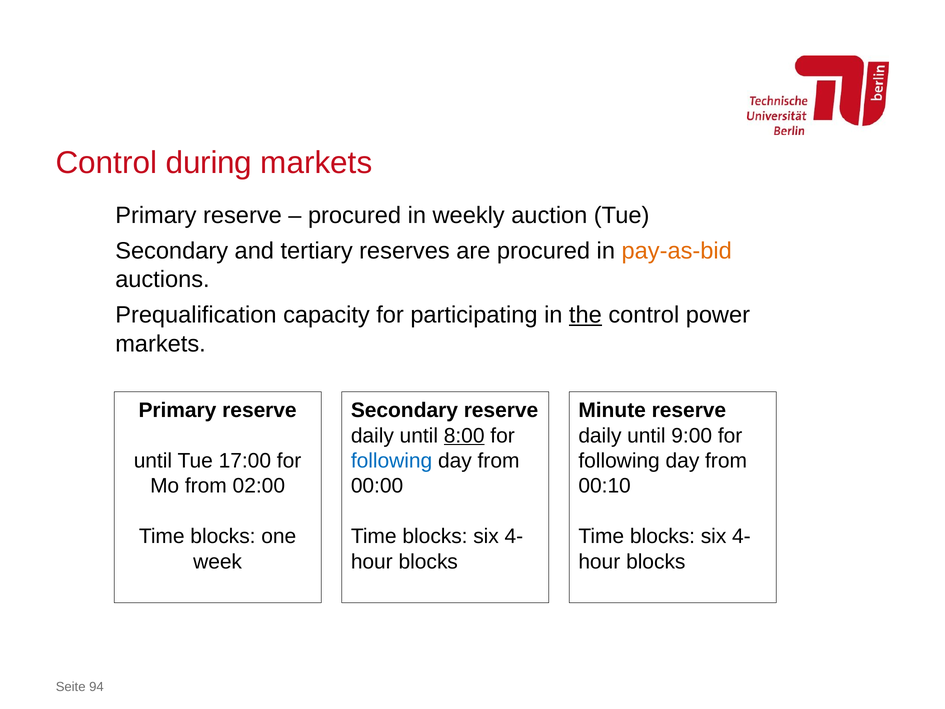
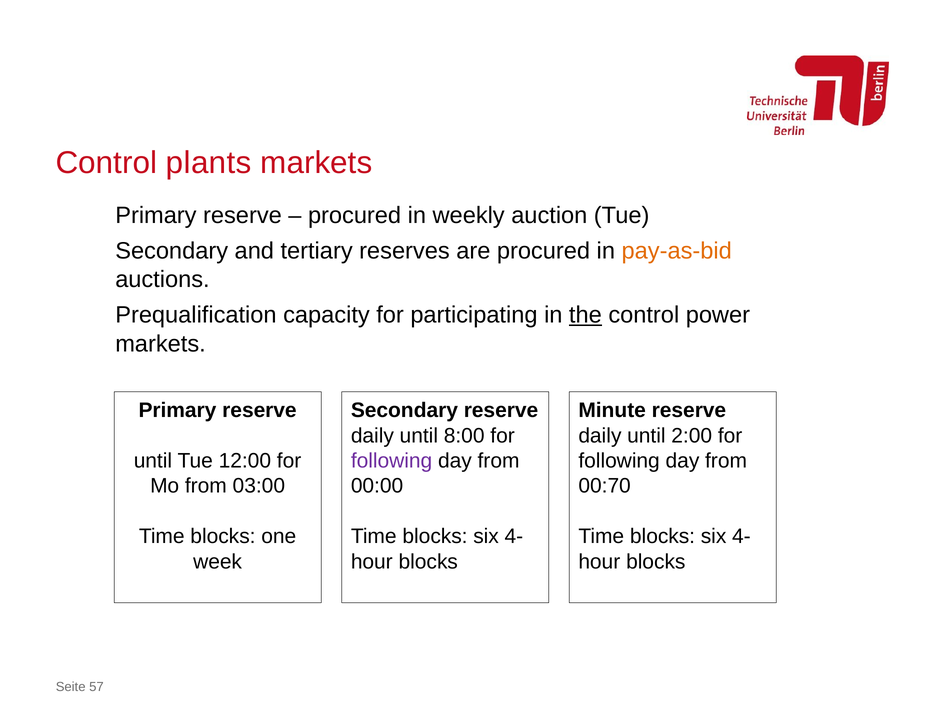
during: during -> plants (209, 163)
8:00 underline: present -> none (464, 435)
9:00: 9:00 -> 2:00 (692, 435)
17:00: 17:00 -> 12:00 (245, 461)
following colour: blue -> purple (392, 461)
02:00: 02:00 -> 03:00 (259, 486)
00:10: 00:10 -> 00:70 (605, 486)
94: 94 -> 57 (96, 687)
